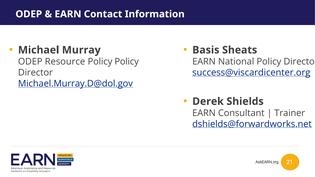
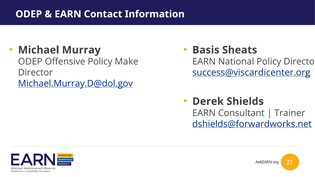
Resource: Resource -> Offensive (65, 62)
Policy Policy: Policy -> Make (127, 62)
